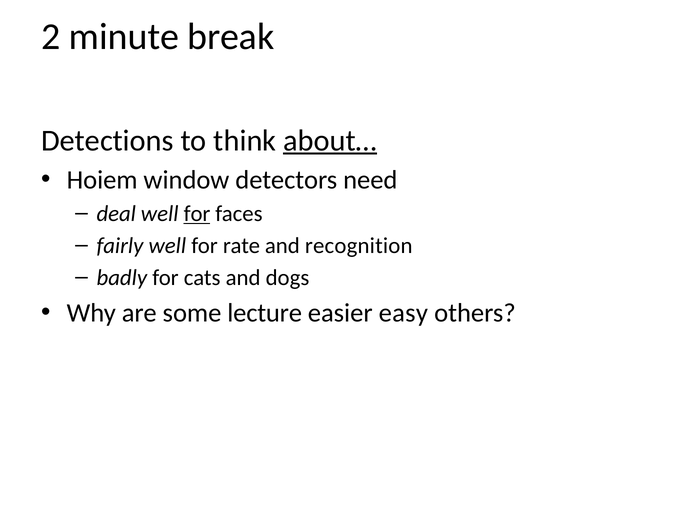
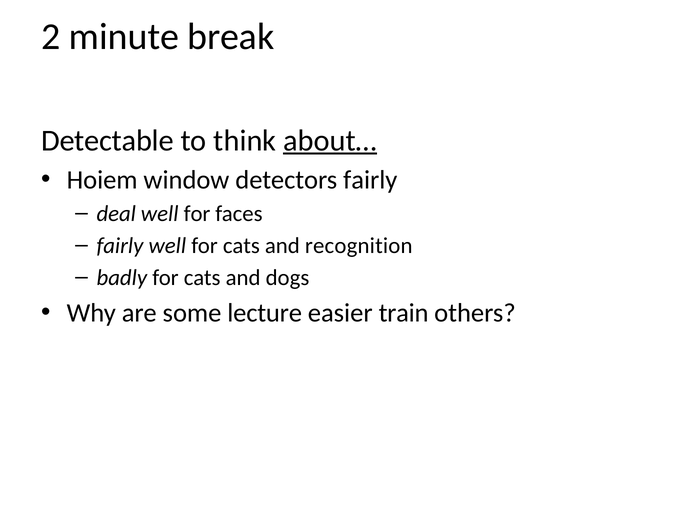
Detections: Detections -> Detectable (107, 140)
detectors need: need -> fairly (370, 180)
for underline: present -> none (197, 214)
well for rate: rate -> cats (241, 246)
easy: easy -> train (404, 313)
